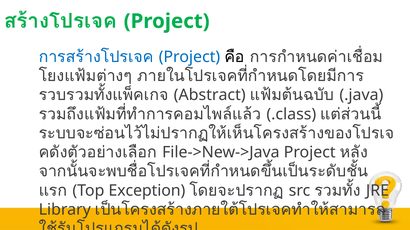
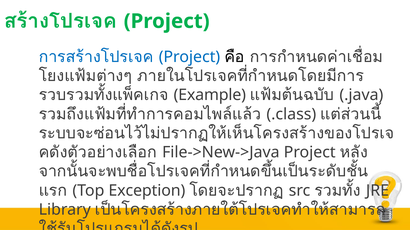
Abstract: Abstract -> Example (210, 95)
